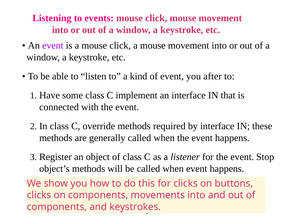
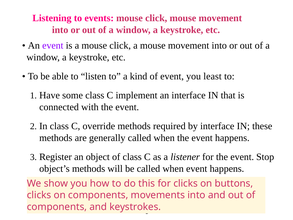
after: after -> least (213, 76)
